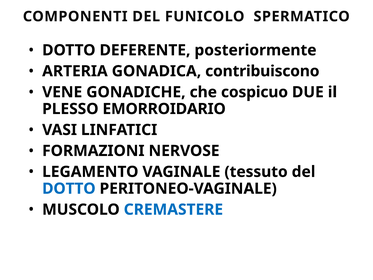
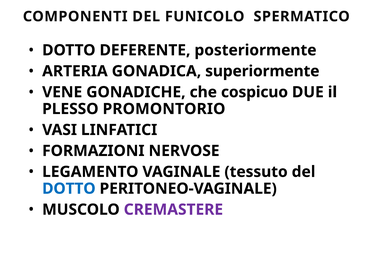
contribuiscono: contribuiscono -> superiormente (262, 71)
EMORROIDARIO: EMORROIDARIO -> PROMONTORIO (164, 109)
CREMASTERE colour: blue -> purple (173, 209)
